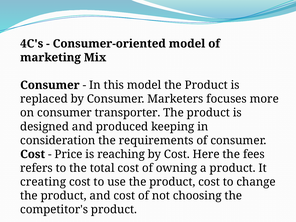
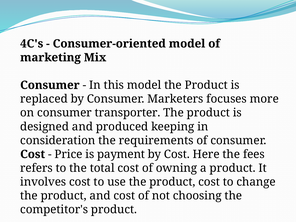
reaching: reaching -> payment (121, 154)
creating: creating -> involves (43, 182)
